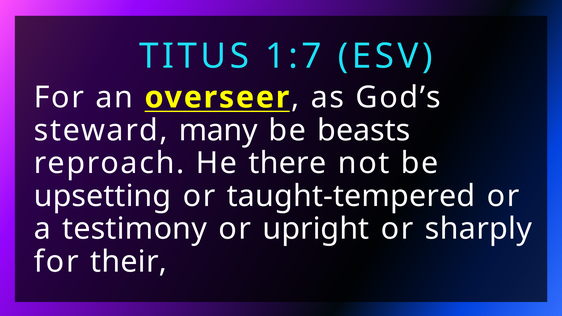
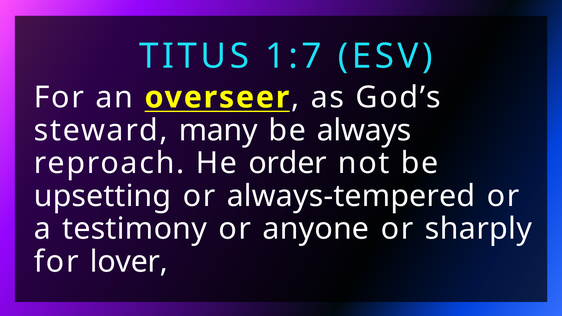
beasts: beasts -> always (364, 130)
there: there -> order (288, 163)
taught-tempered: taught-tempered -> always-tempered (351, 196)
upright: upright -> anyone (316, 229)
their: their -> lover (129, 262)
